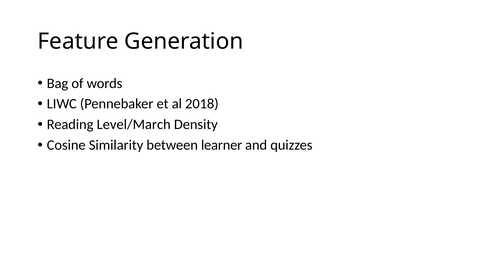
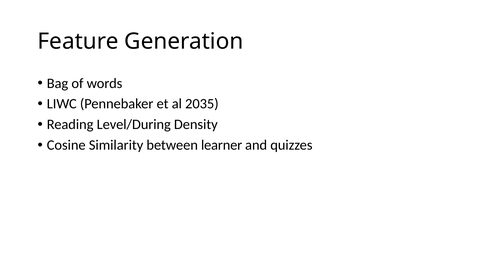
2018: 2018 -> 2035 (202, 104)
Level/March: Level/March -> Level/During (134, 125)
